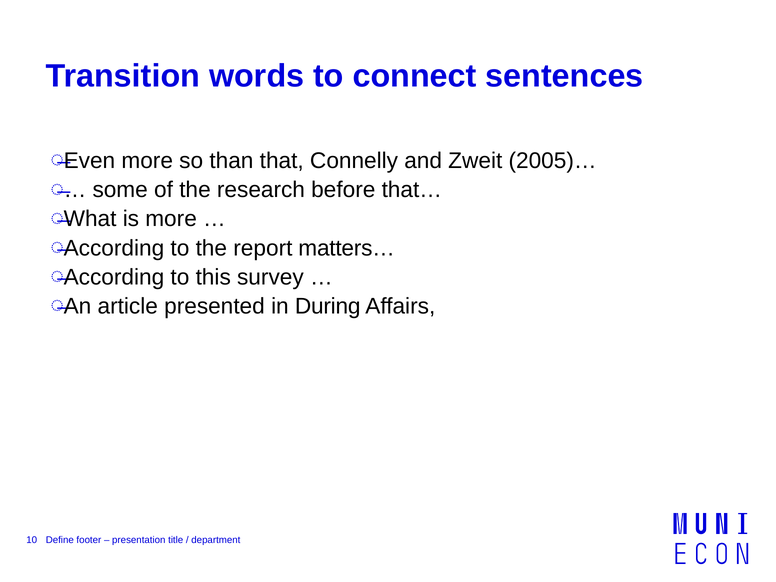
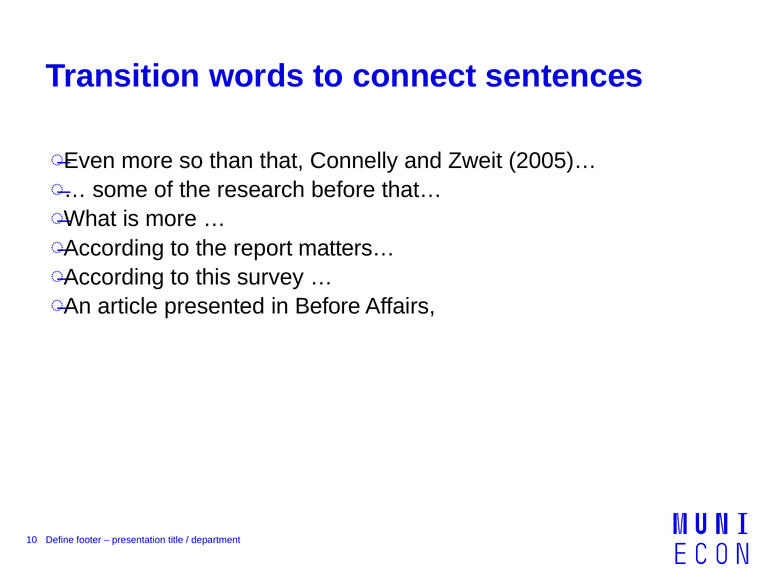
in During: During -> Before (328, 306)
